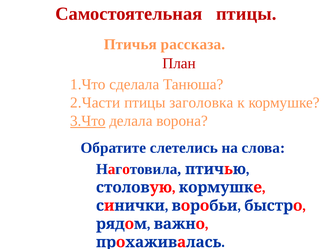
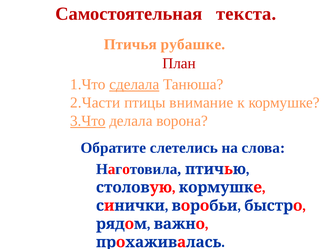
Самостоятельная птицы: птицы -> текста (246, 14)
рассказа: рассказа -> рубашке (193, 44)
сделала underline: none -> present (134, 84)
заголовка: заголовка -> внимание (201, 103)
